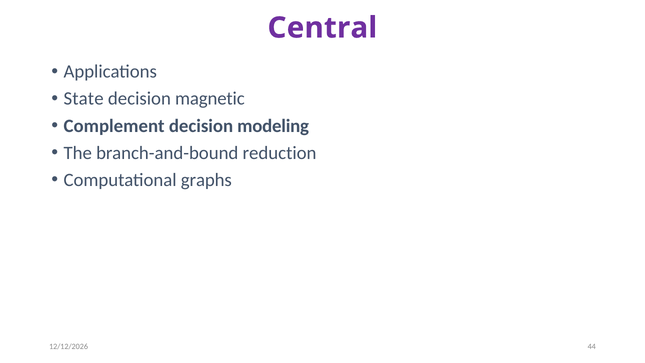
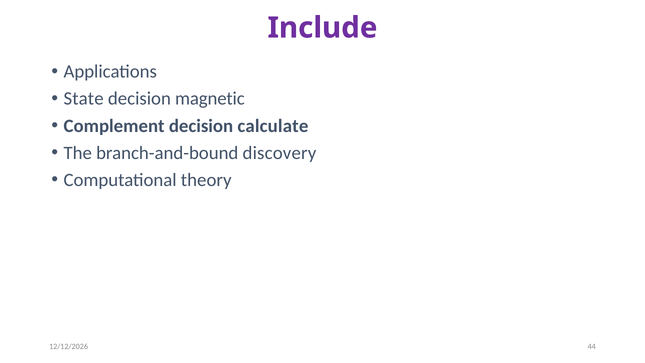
Central: Central -> Include (322, 28)
modeling: modeling -> calculate (273, 126)
reduction: reduction -> discovery (279, 153)
graphs: graphs -> theory (206, 180)
